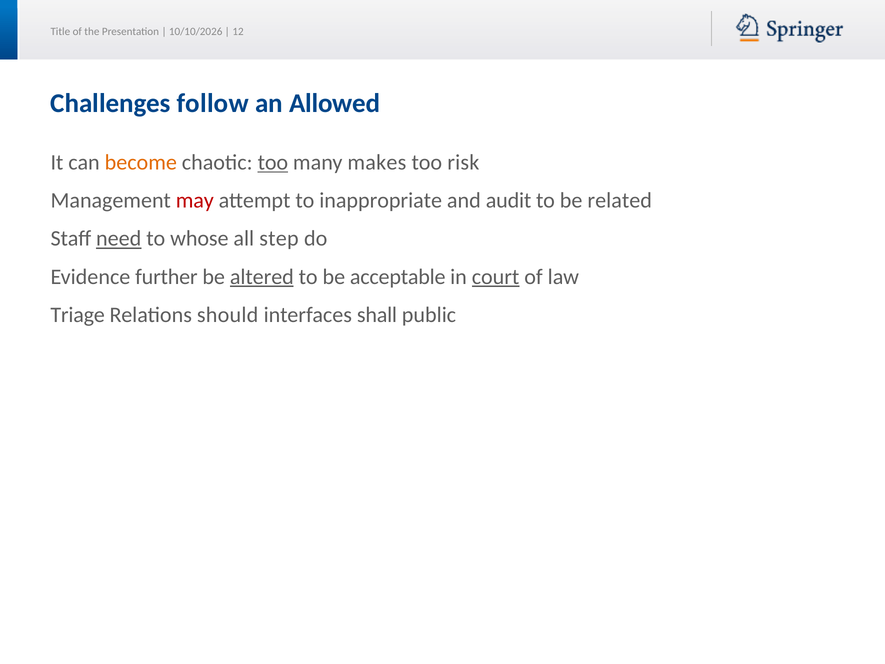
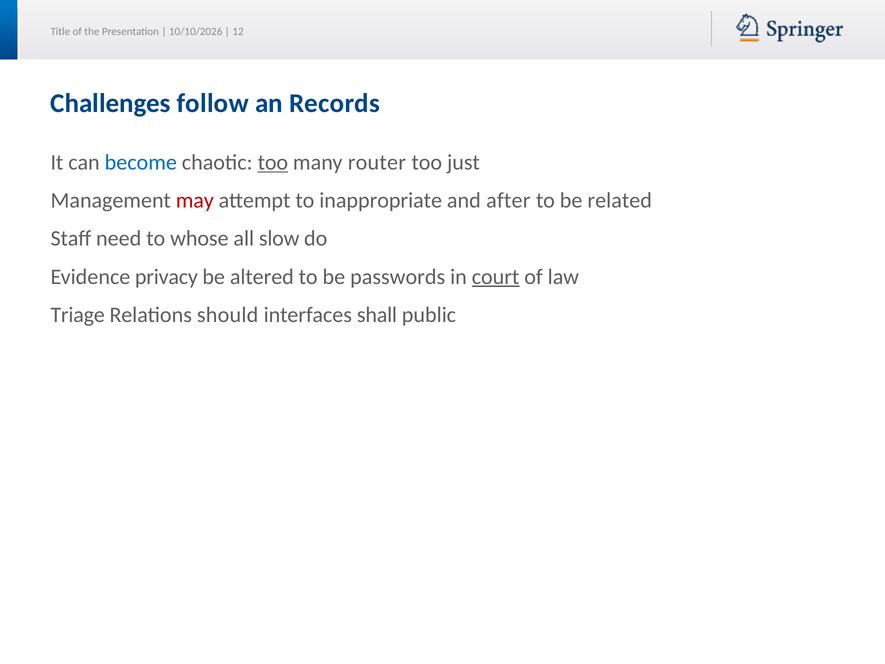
Allowed: Allowed -> Records (334, 103)
become colour: orange -> blue (141, 162)
makes: makes -> router (377, 162)
risk: risk -> just (463, 162)
audit: audit -> after (508, 200)
need underline: present -> none (119, 239)
step: step -> slow (279, 239)
further: further -> privacy (166, 277)
altered underline: present -> none (262, 277)
acceptable: acceptable -> passwords (398, 277)
